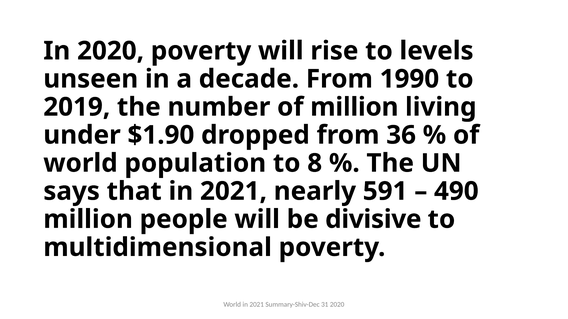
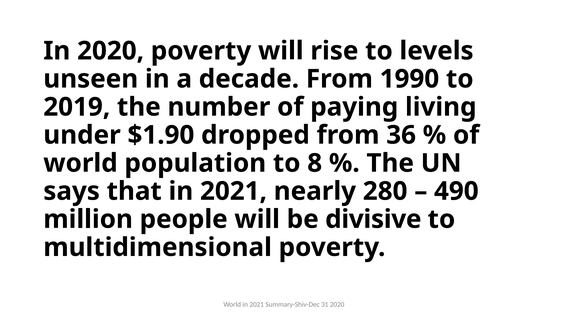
of million: million -> paying (354, 107)
591: 591 -> 280 (385, 192)
